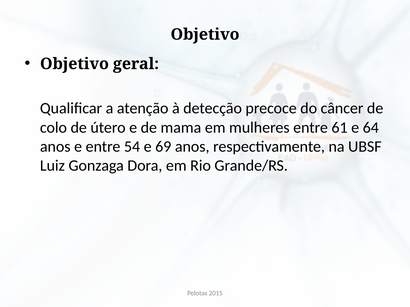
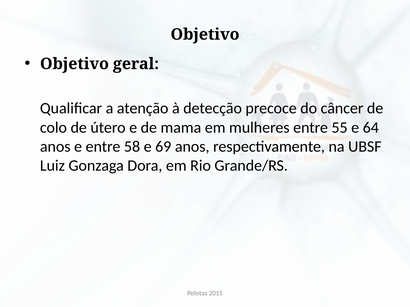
61: 61 -> 55 (340, 128)
54: 54 -> 58 (132, 147)
